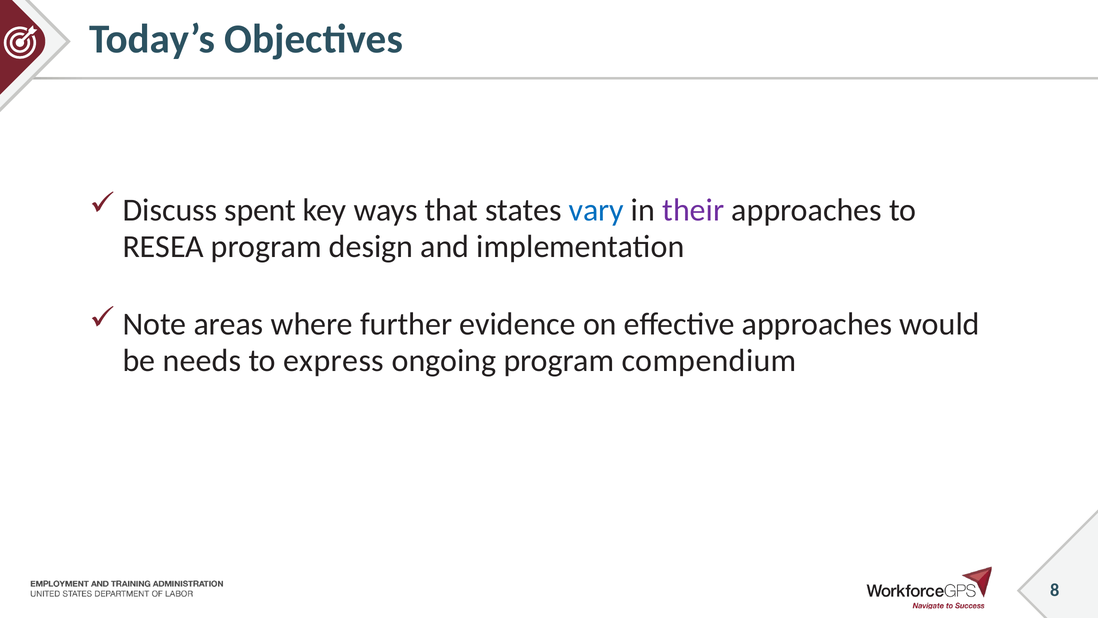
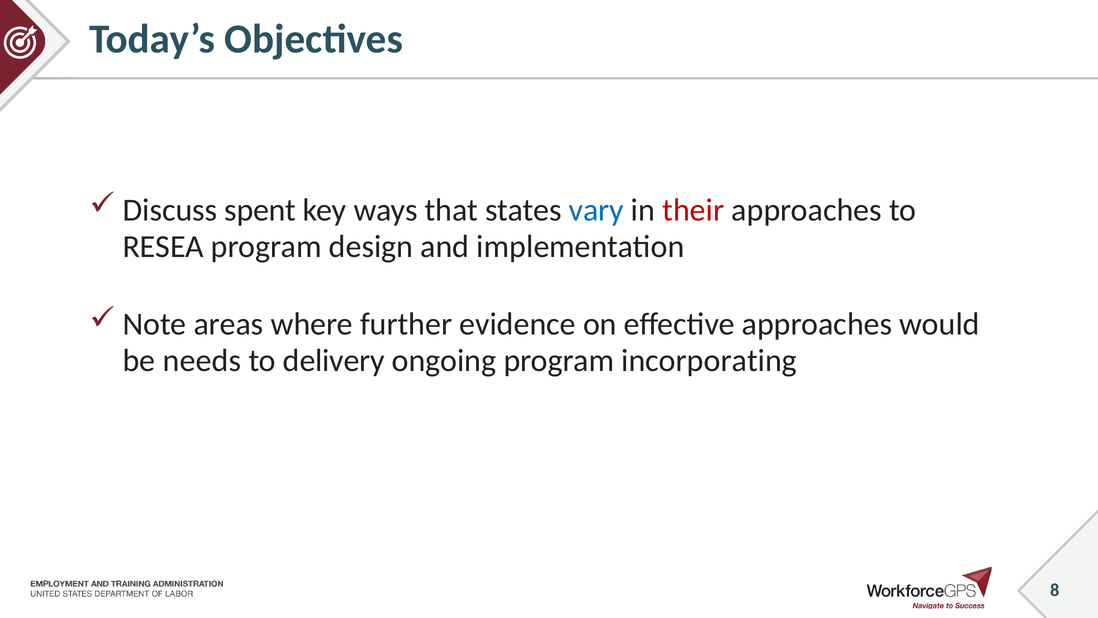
their colour: purple -> red (693, 210)
express: express -> delivery (334, 361)
compendium: compendium -> incorporating (709, 361)
